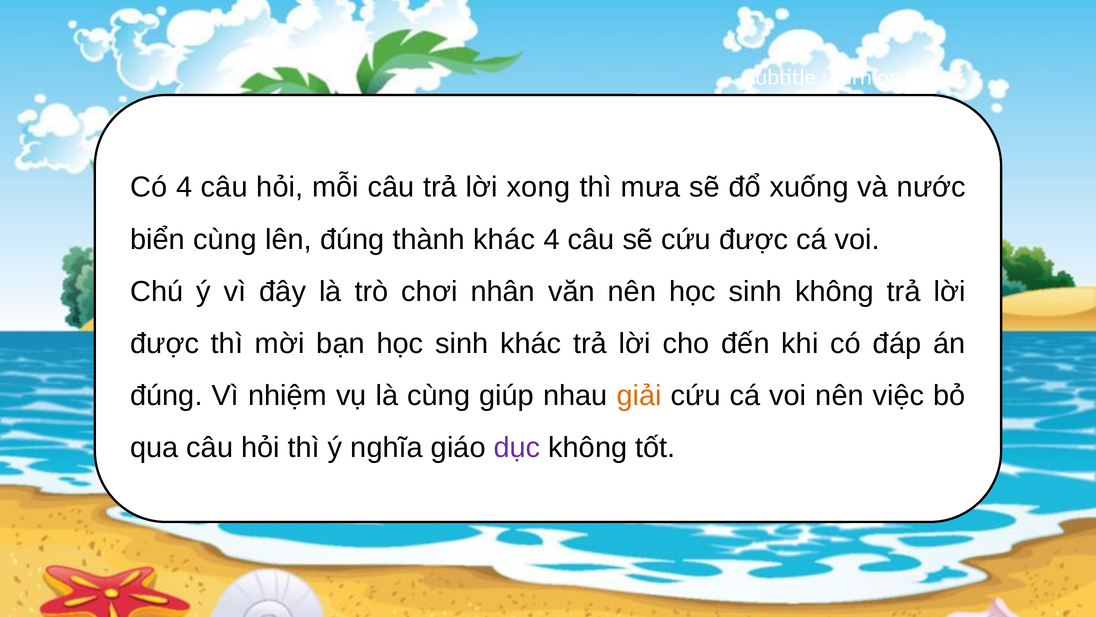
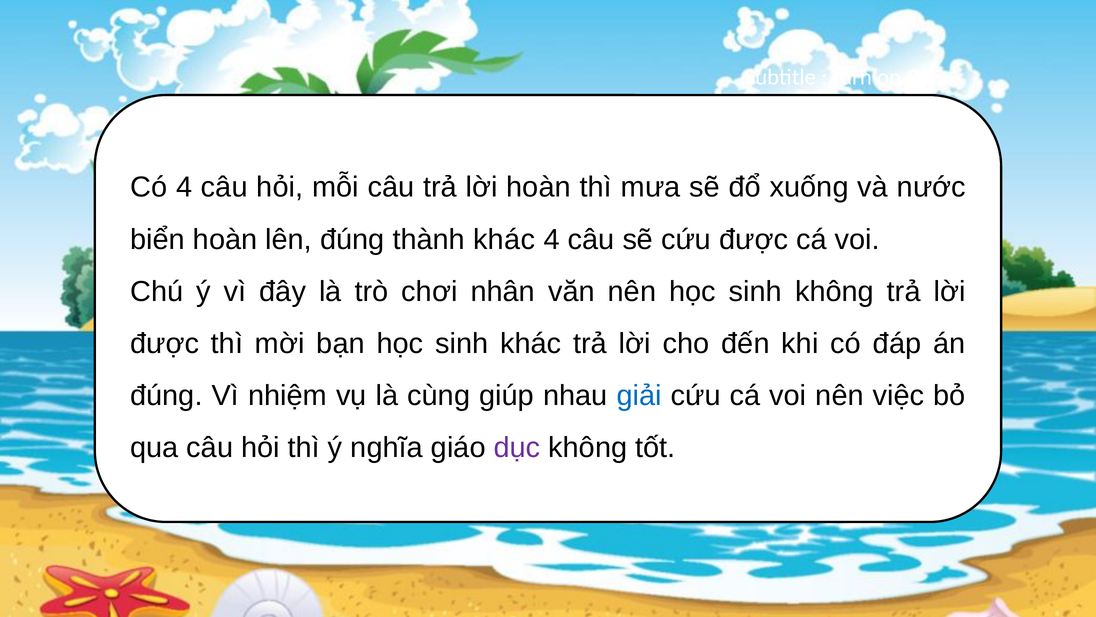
lời xong: xong -> hoàn (539, 187)
biển cùng: cùng -> hoàn (225, 239)
giải colour: orange -> blue (639, 395)
